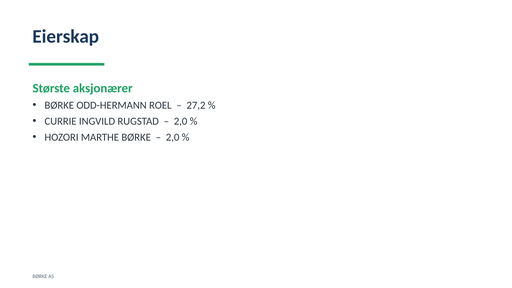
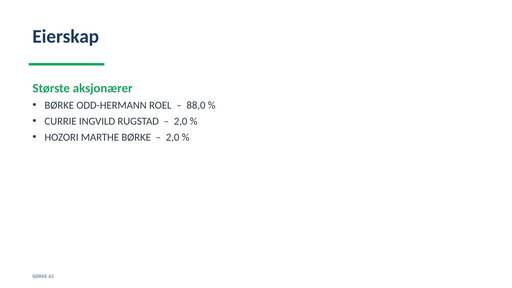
27,2: 27,2 -> 88,0 (196, 105)
